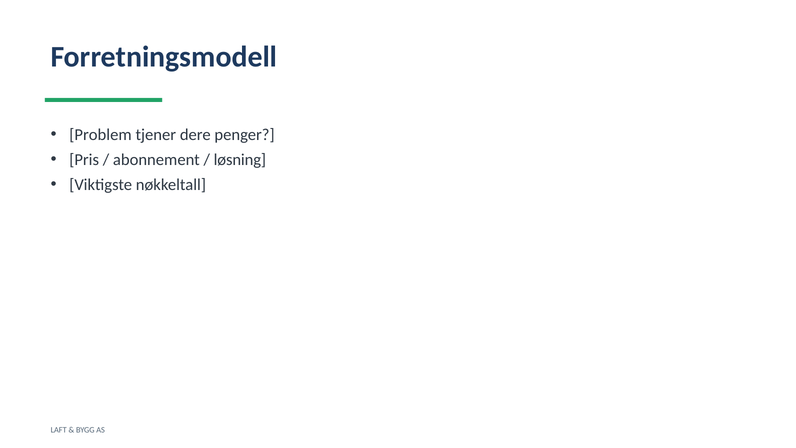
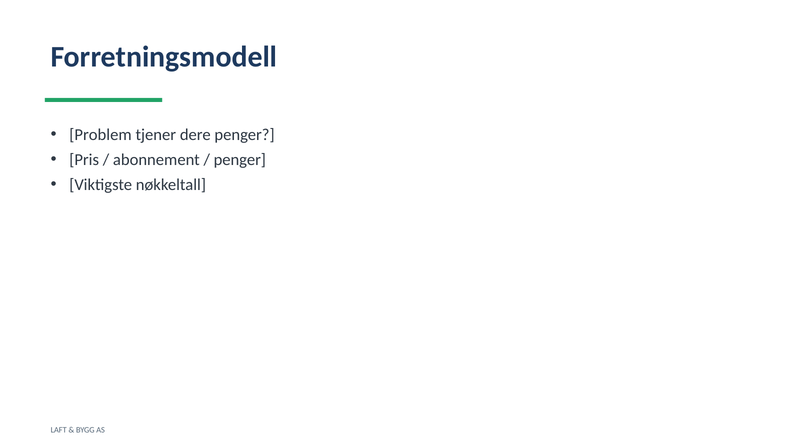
løsning: løsning -> penger (240, 160)
